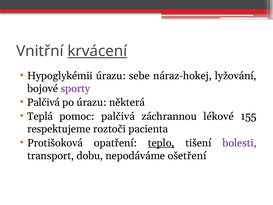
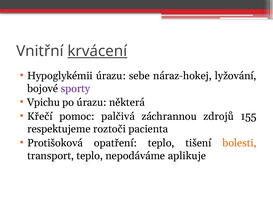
Palčivá: Palčivá -> Vpichu (44, 102)
Teplá: Teplá -> Křečí (40, 116)
lékové: lékové -> zdrojů (219, 116)
teplo underline: present -> none (161, 143)
bolesti colour: purple -> orange (239, 143)
transport dobu: dobu -> teplo (90, 156)
ošetření: ošetření -> aplikuje (187, 156)
